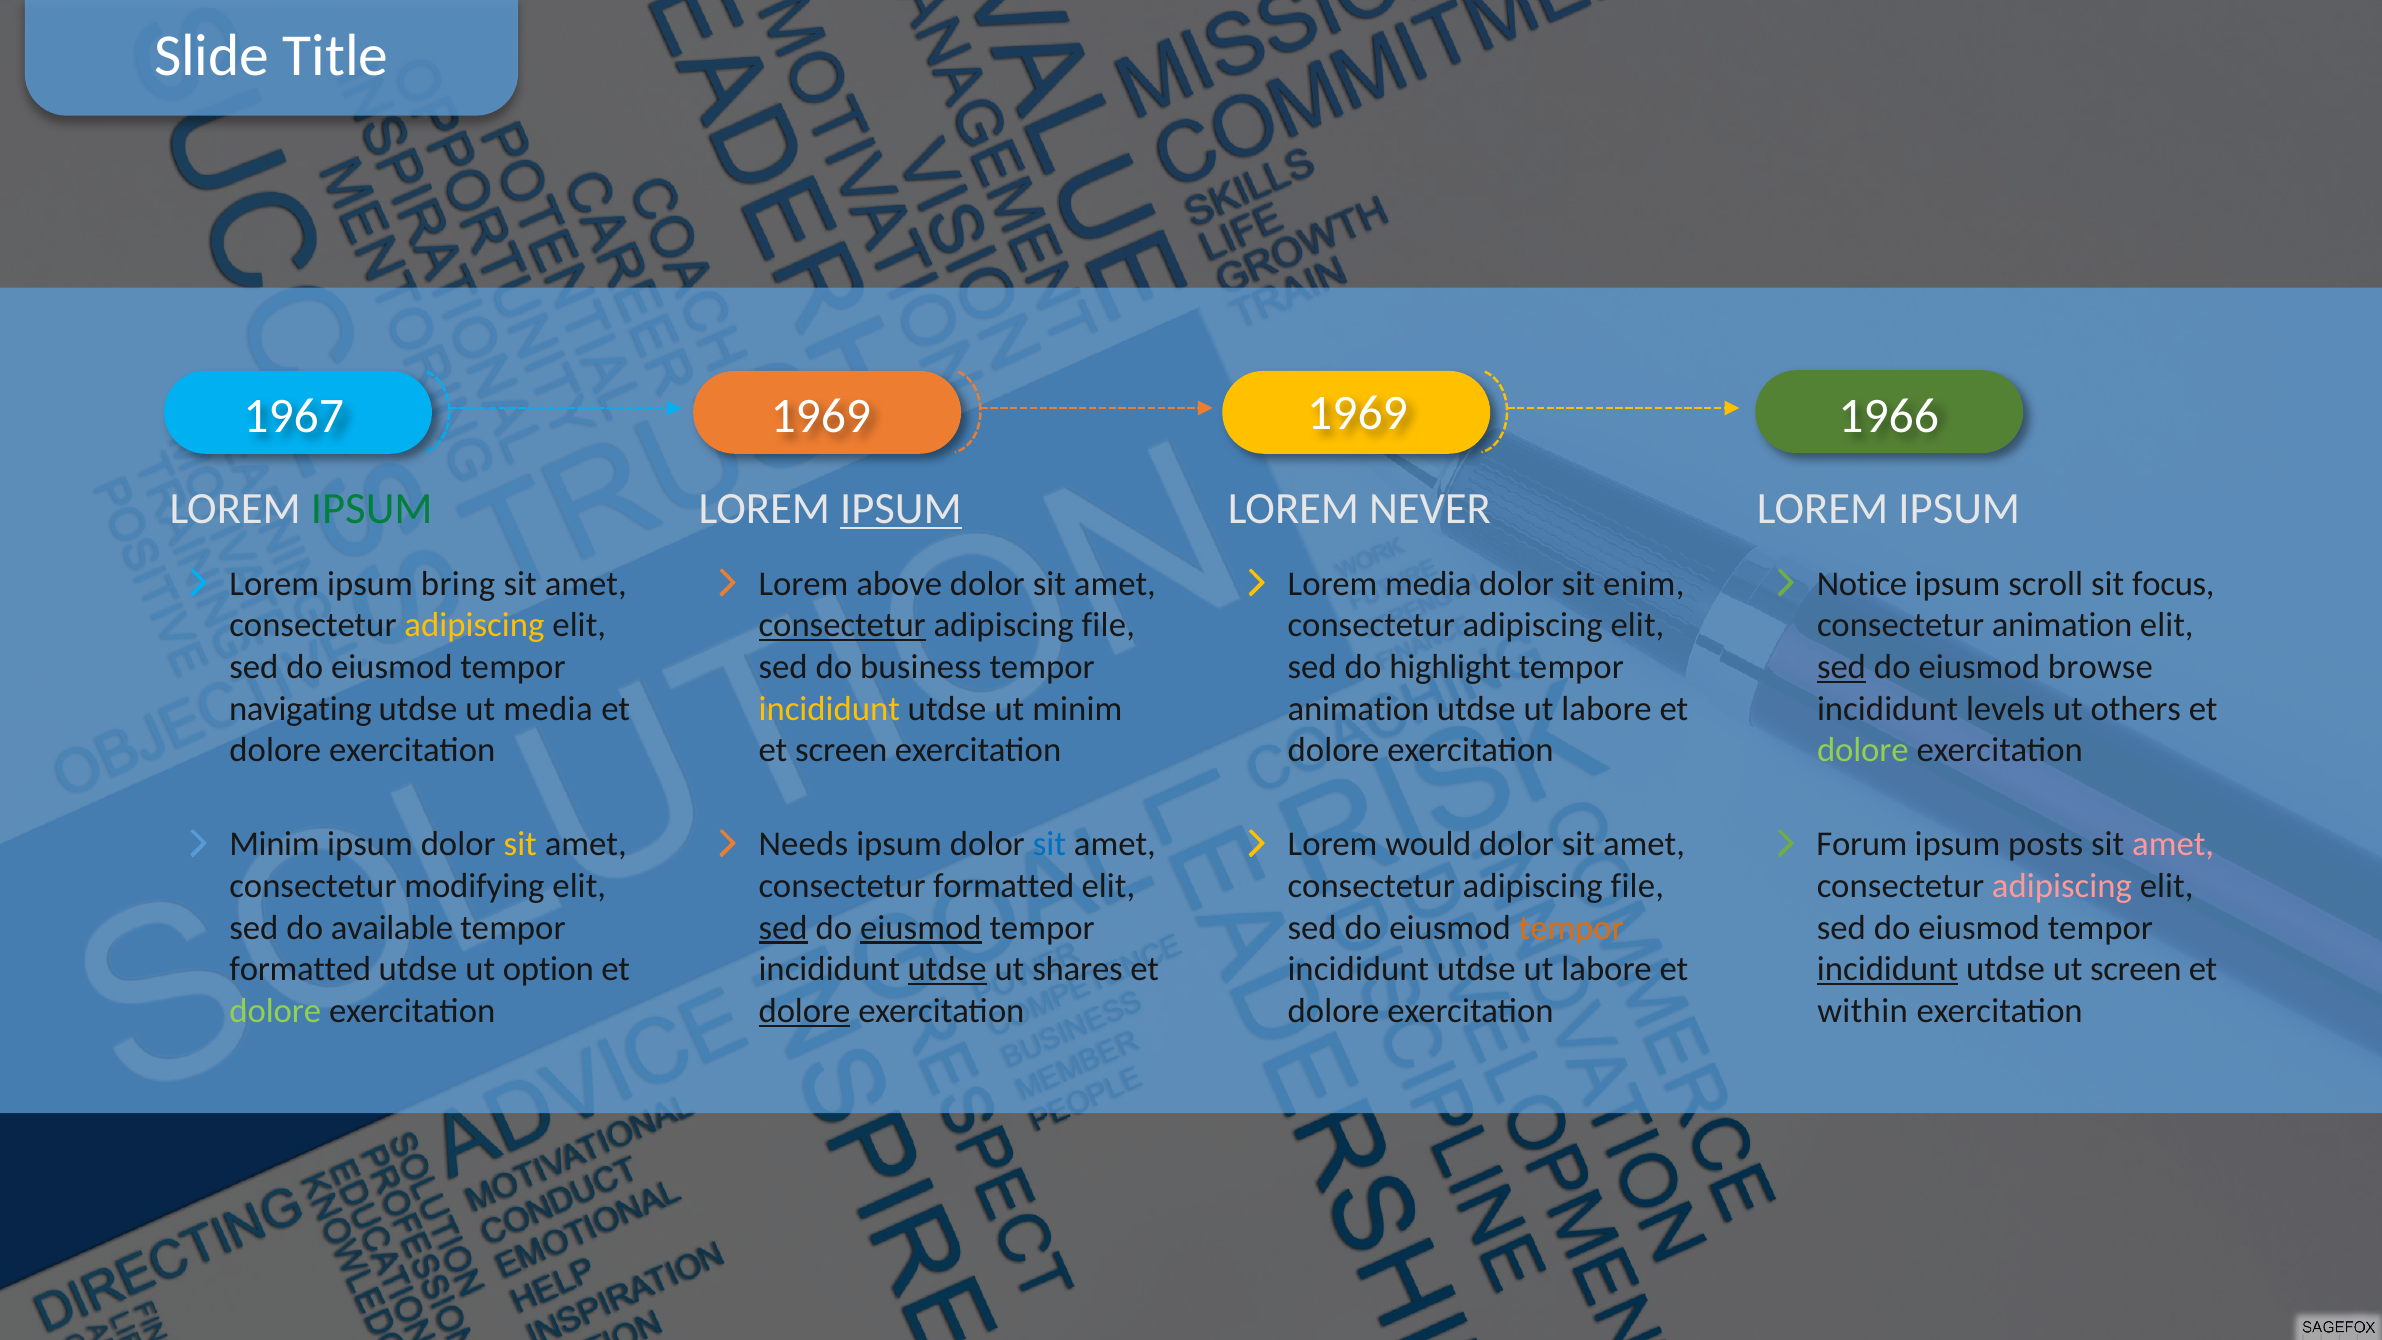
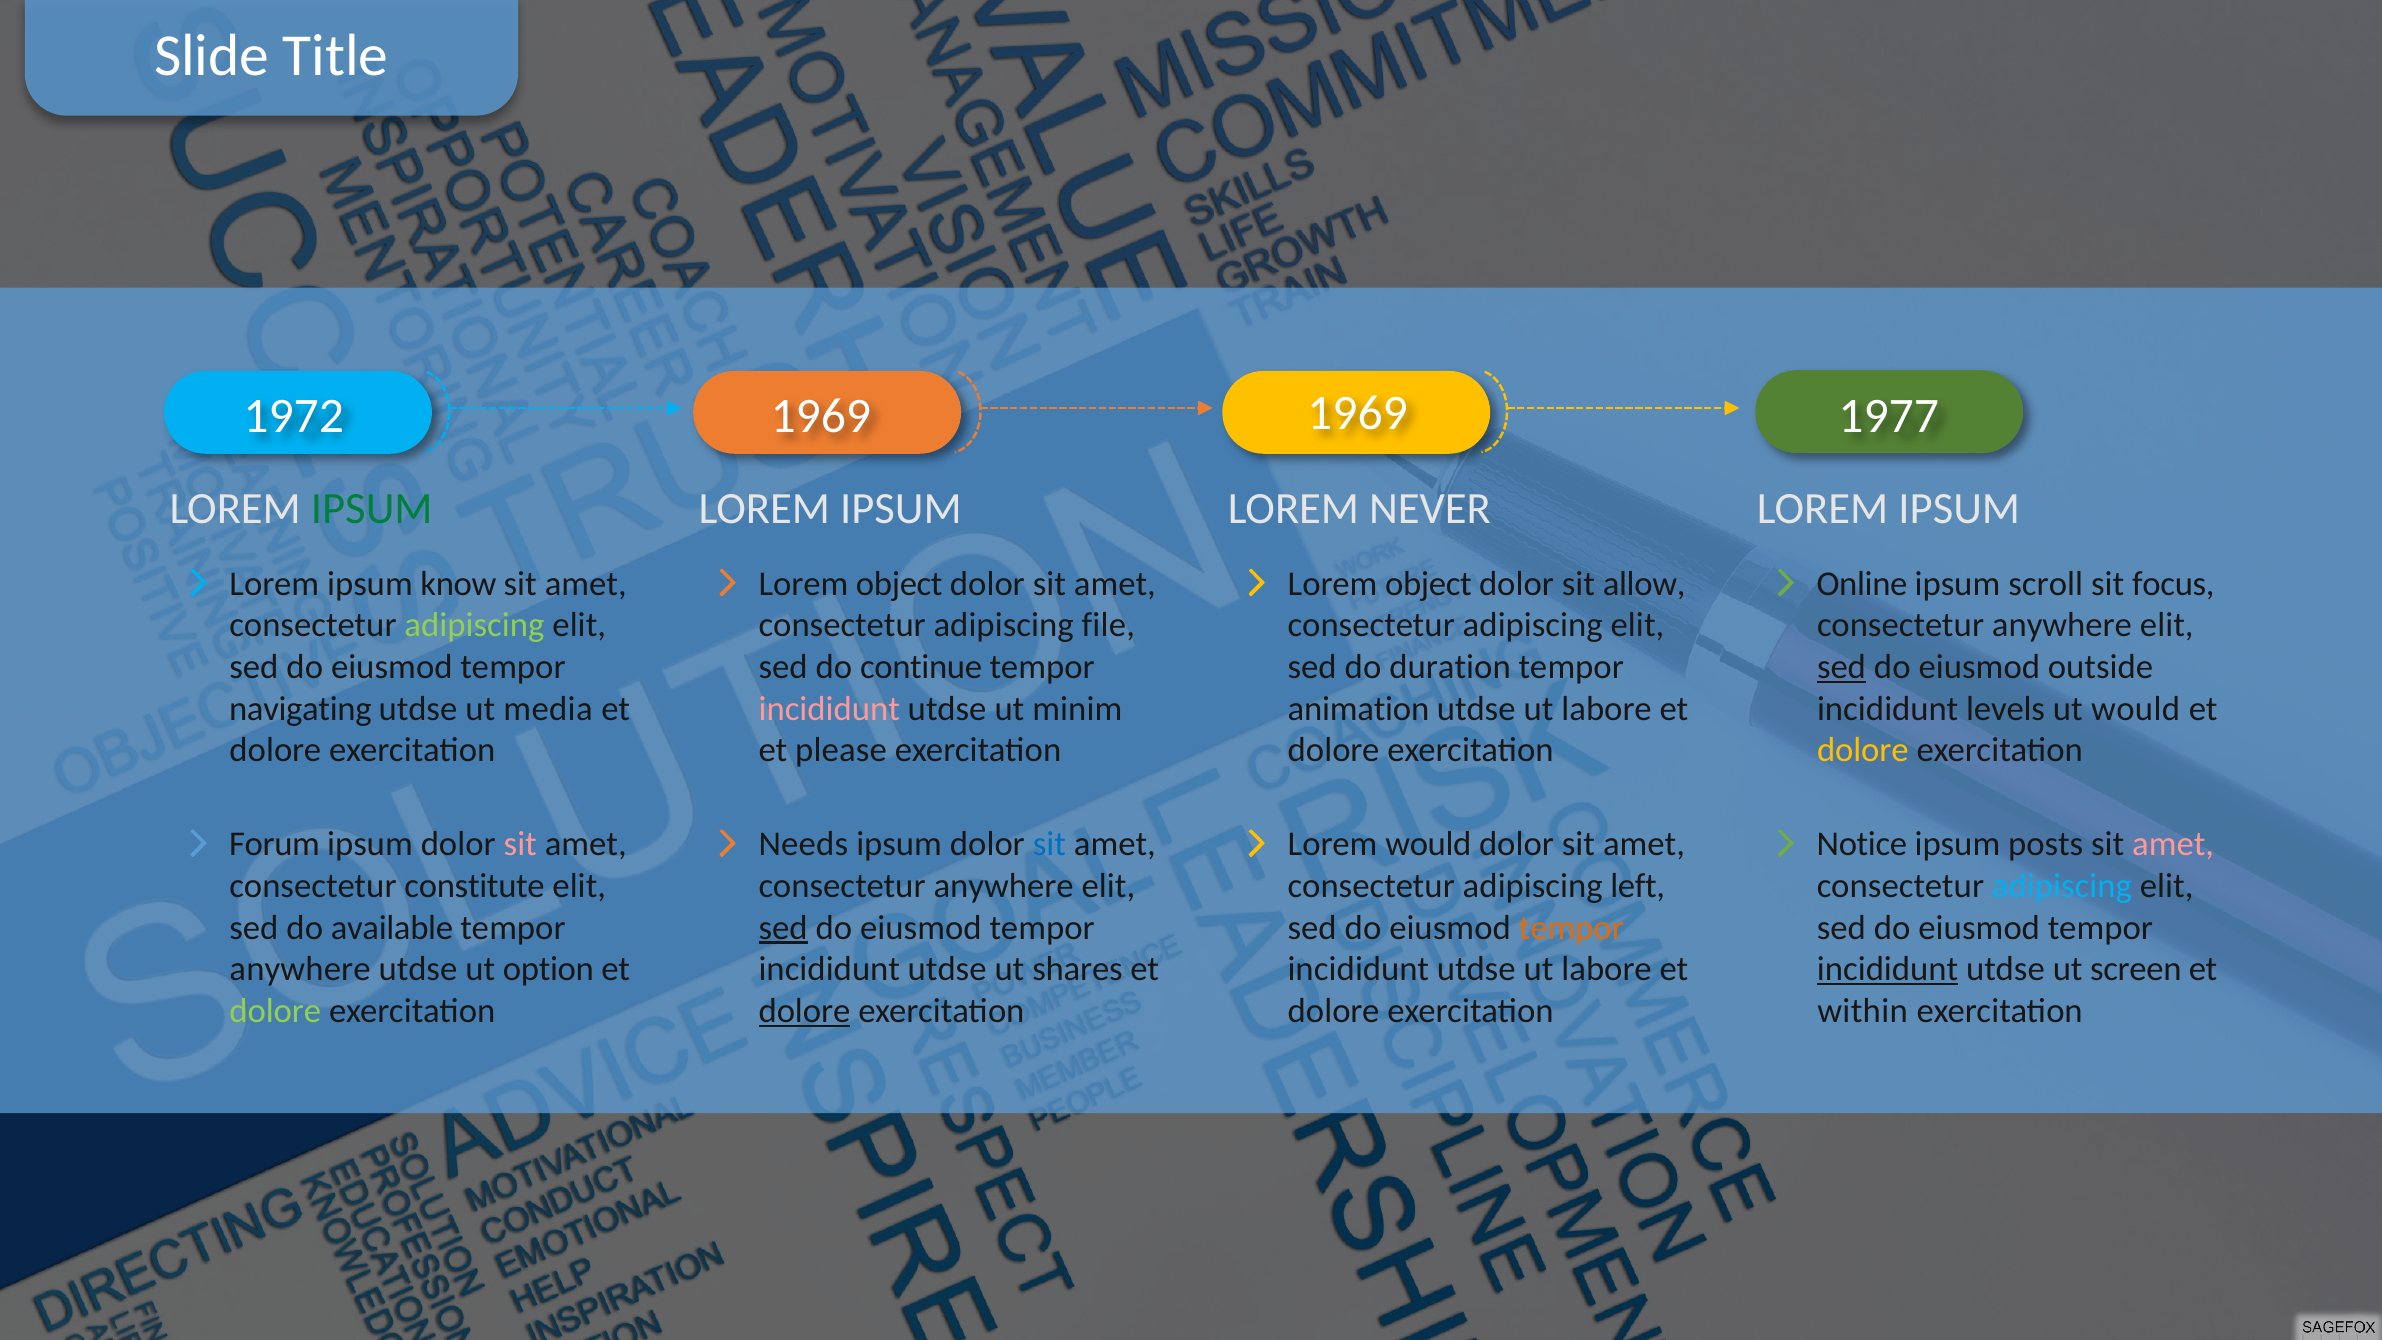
1967: 1967 -> 1972 (294, 416)
1966: 1966 -> 1977 (1889, 416)
IPSUM underline: present -> none (901, 509)
bring: bring -> know (458, 583)
above: above -> object (899, 583)
media: media -> object (1428, 583)
enim: enim -> allow (1644, 583)
Notice: Notice -> Online (1862, 583)
adipiscing colour: yellow -> light green (474, 625)
consectetur underline: present -> none (842, 625)
animation: animation -> anywhere (2062, 625)
business: business -> continue (921, 667)
highlight: highlight -> duration (1450, 667)
browse: browse -> outside (2101, 667)
incididunt colour: yellow -> pink (829, 709)
ut others: others -> would (2136, 709)
et screen: screen -> please (841, 750)
dolore colour: light green -> yellow (1863, 750)
Minim: Minim -> Forum (274, 844)
sit colour: yellow -> pink (520, 844)
Forum: Forum -> Notice (1862, 844)
modifying: modifying -> constitute (475, 886)
formatted: formatted -> anywhere (1004, 886)
file: file -> left (1638, 886)
adipiscing colour: pink -> light blue (2062, 886)
eiusmod underline: present -> none (921, 927)
formatted: formatted -> anywhere (300, 969)
utdse underline: present -> none (947, 969)
